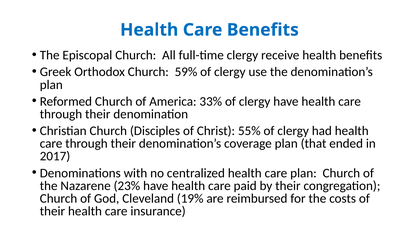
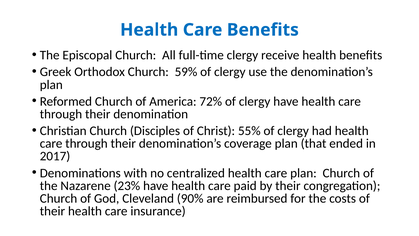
33%: 33% -> 72% (211, 101)
19%: 19% -> 90% (190, 198)
